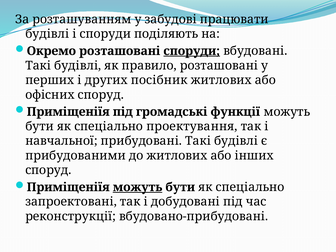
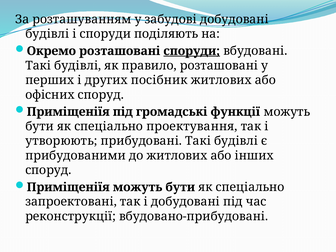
забудові працювати: працювати -> добудовані (234, 19)
навчальної: навчальної -> утворюють (61, 141)
можуть underline: present -> none (138, 187)
